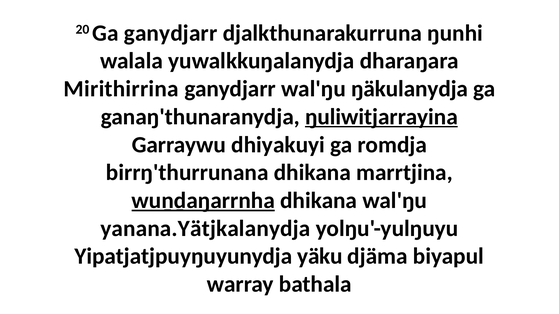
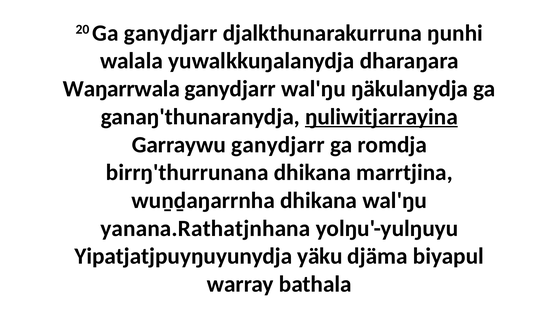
Mirithirrina: Mirithirrina -> Waŋarrwala (121, 89)
Garraywu dhiyakuyi: dhiyakuyi -> ganydjarr (278, 145)
wuṉḏaŋarrnha underline: present -> none (203, 201)
yanana.Yätjkalanydja: yanana.Yätjkalanydja -> yanana.Rathatjnhana (205, 229)
